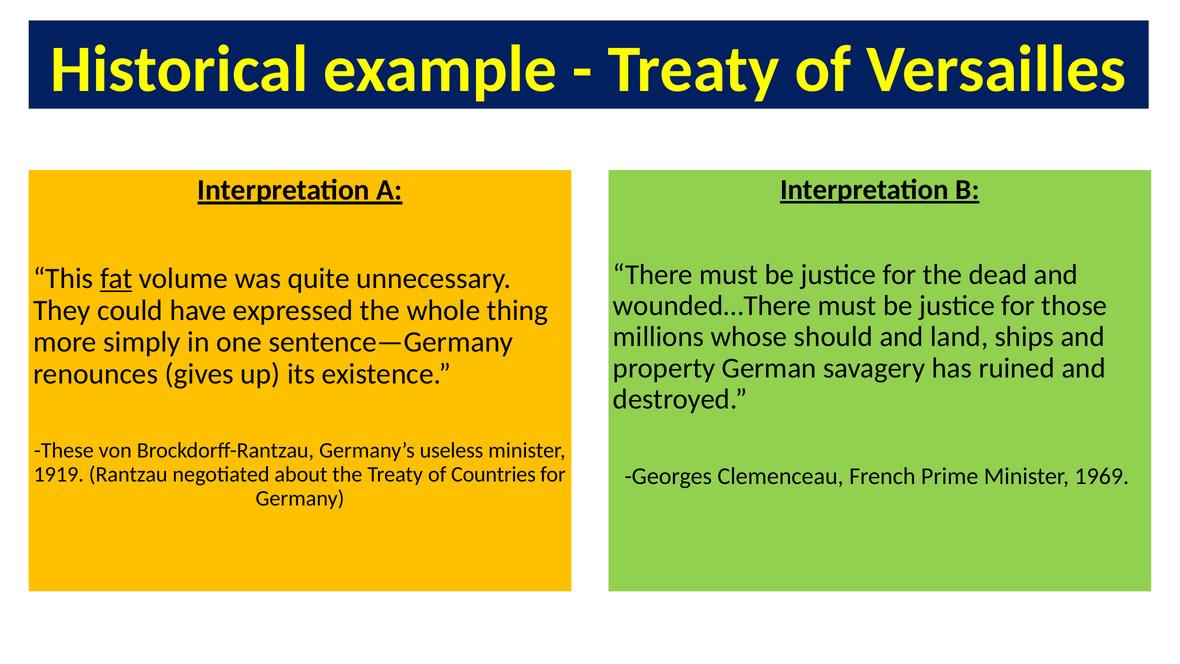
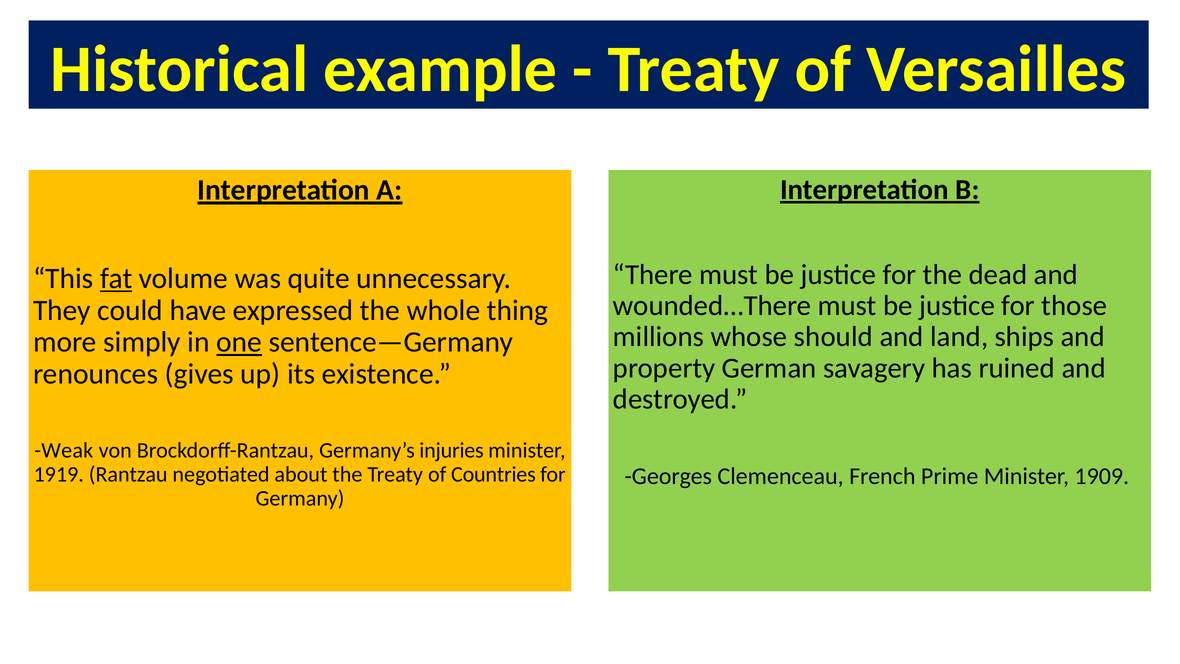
one underline: none -> present (239, 342)
These: These -> Weak (64, 450)
useless: useless -> injuries (452, 450)
1969: 1969 -> 1909 (1102, 476)
